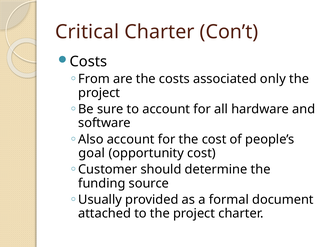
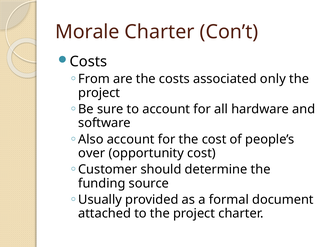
Critical: Critical -> Morale (87, 32)
goal: goal -> over (92, 153)
